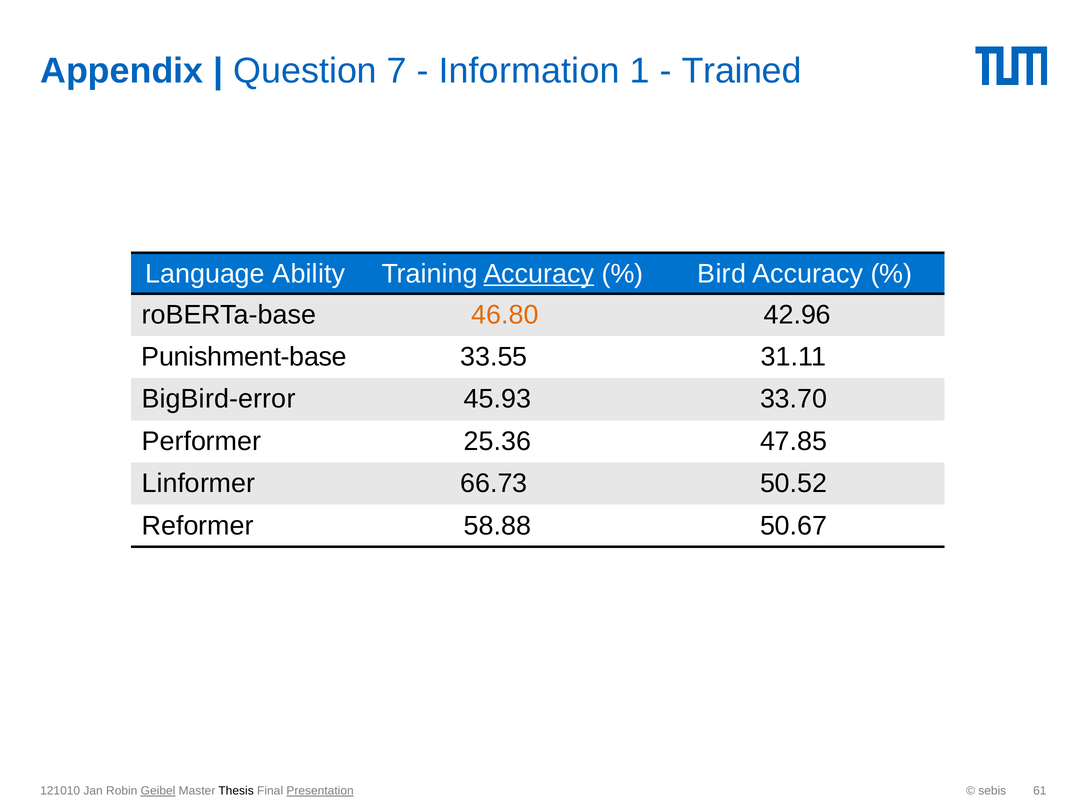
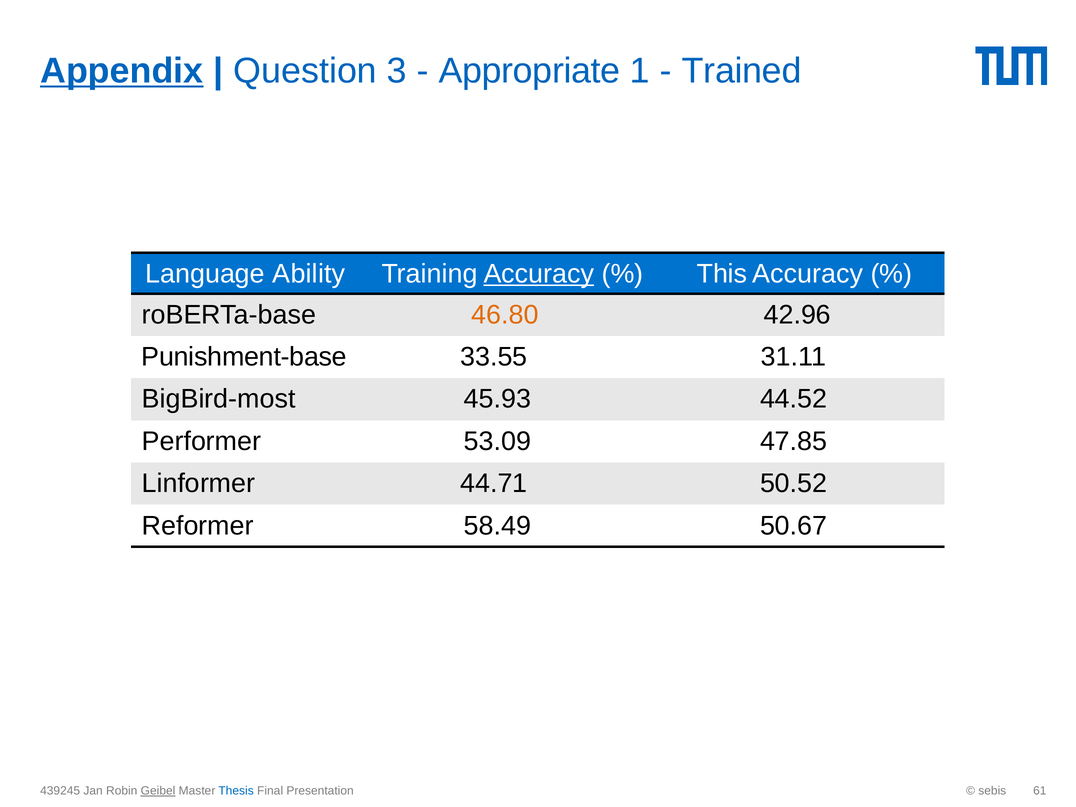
Appendix underline: none -> present (122, 71)
7: 7 -> 3 (397, 71)
Information: Information -> Appropriate (529, 71)
Bird: Bird -> This (722, 274)
BigBird-error: BigBird-error -> BigBird-most (219, 399)
33.70: 33.70 -> 44.52 (794, 399)
25.36: 25.36 -> 53.09 (498, 441)
66.73: 66.73 -> 44.71 (494, 483)
58.88: 58.88 -> 58.49 (498, 526)
121010: 121010 -> 439245 (60, 791)
Thesis colour: black -> blue (236, 791)
Presentation underline: present -> none (320, 791)
